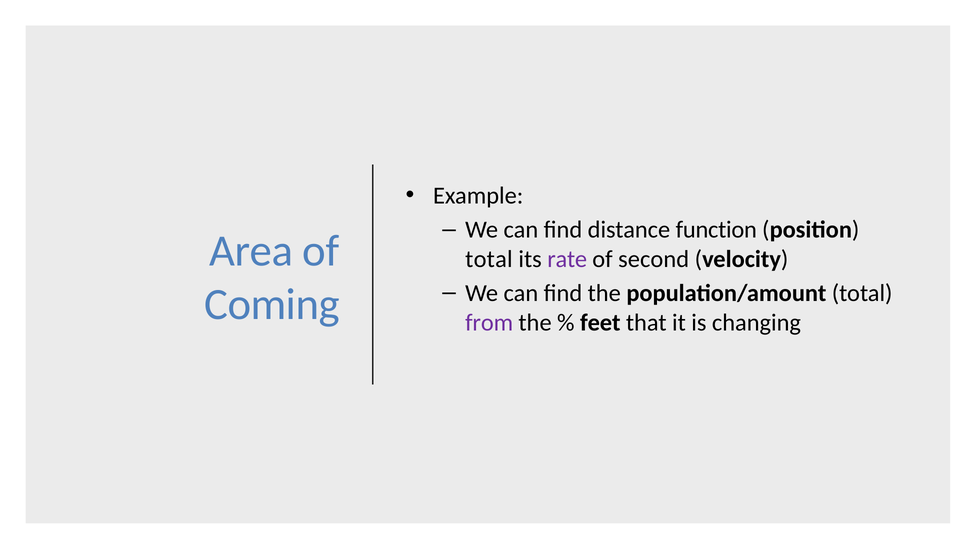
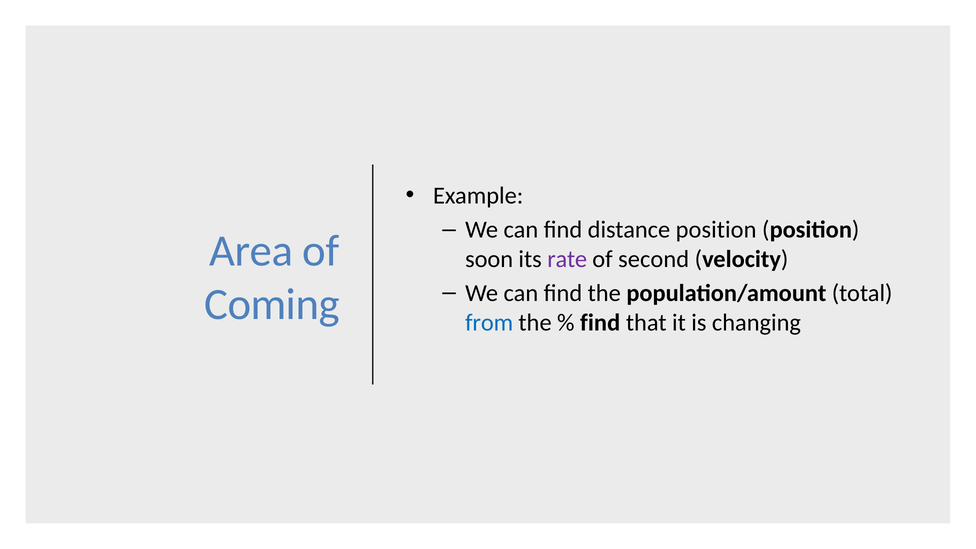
distance function: function -> position (716, 230)
total: total -> soon (489, 259)
from colour: purple -> blue (489, 323)
feet: feet -> find (600, 323)
